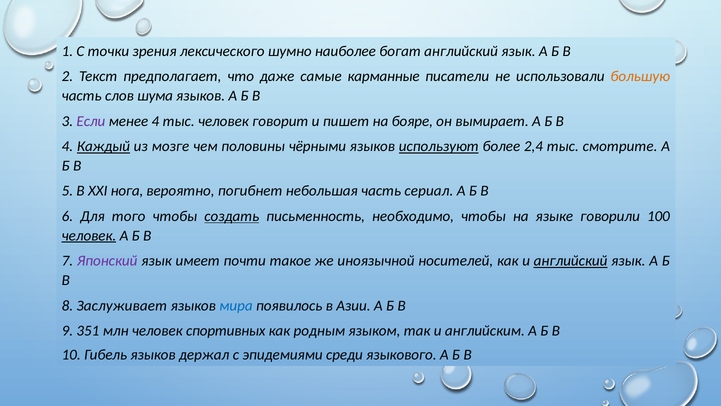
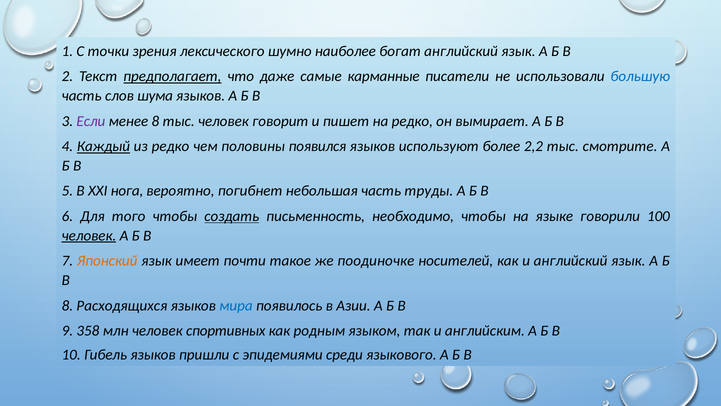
предполагает underline: none -> present (172, 76)
большую colour: orange -> blue (640, 76)
менее 4: 4 -> 8 (155, 121)
на бояре: бояре -> редко (412, 121)
из мозге: мозге -> редко (170, 146)
чёрными: чёрными -> появился (317, 146)
используют underline: present -> none (439, 146)
2,4: 2,4 -> 2,2 (533, 146)
сериал: сериал -> труды (429, 191)
Японский colour: purple -> orange (107, 261)
иноязычной: иноязычной -> поодиночке (376, 261)
английский underline: present -> none (571, 261)
Заслуживает: Заслуживает -> Расходящихся (122, 305)
351: 351 -> 358 (88, 331)
держал: держал -> пришли (204, 355)
